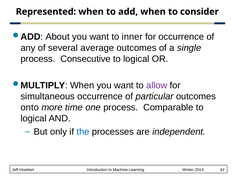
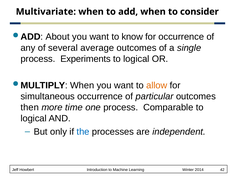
Represented: Represented -> Multivariate (46, 12)
inner: inner -> know (132, 37)
Consecutive: Consecutive -> Experiments (86, 59)
allow colour: purple -> orange (157, 86)
onto: onto -> then (30, 108)
